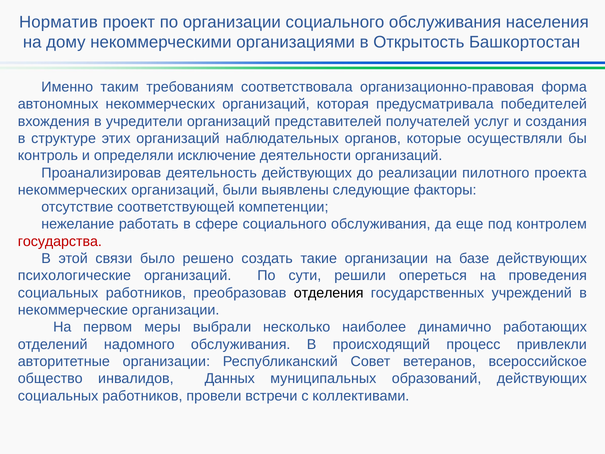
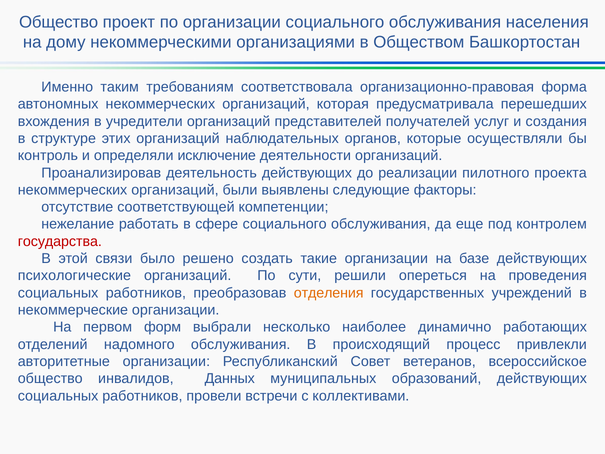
Норматив: Норматив -> Общество (59, 22)
Открытость: Открытость -> Обществом (419, 42)
победителей: победителей -> перешедших (544, 104)
отделения colour: black -> orange (329, 293)
меры: меры -> форм (163, 327)
